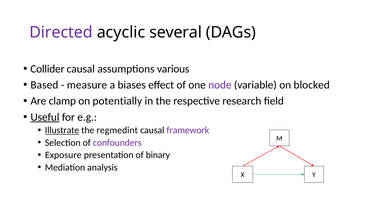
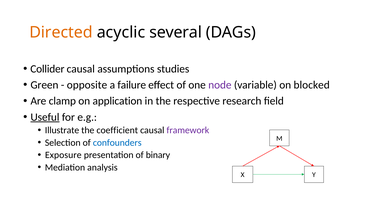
Directed colour: purple -> orange (61, 32)
various: various -> studies (173, 69)
Based: Based -> Green (44, 85)
measure: measure -> opposite (87, 85)
biases: biases -> failure (132, 85)
potentially: potentially -> application (117, 101)
Illustrate underline: present -> none (62, 130)
regmedint: regmedint -> coefficient (117, 130)
confounders colour: purple -> blue (117, 143)
